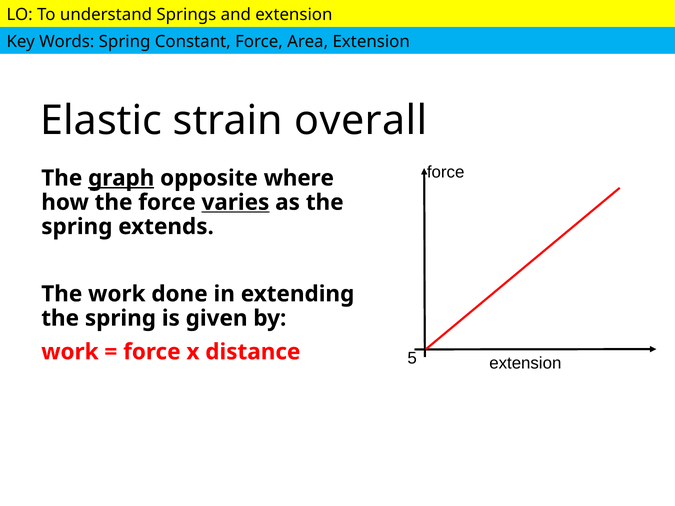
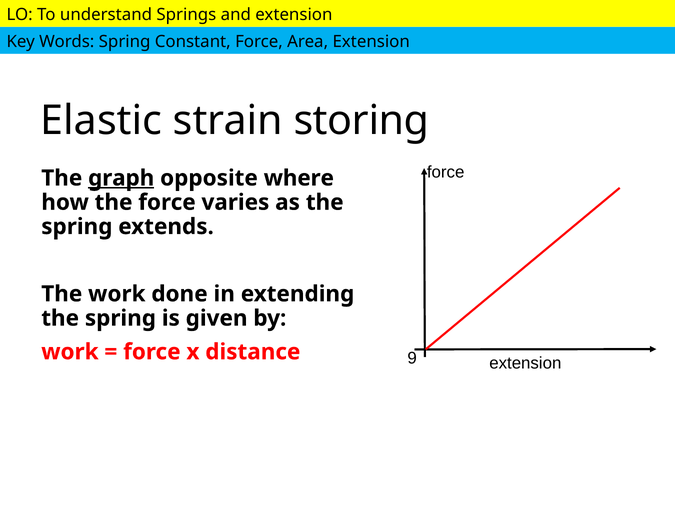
overall: overall -> storing (361, 121)
varies underline: present -> none (235, 202)
5: 5 -> 9 (412, 358)
